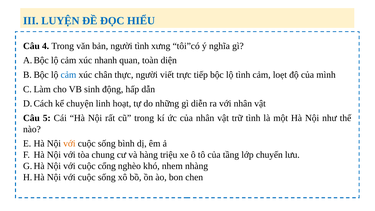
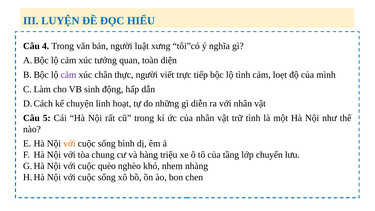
người tình: tình -> luật (142, 46)
nhanh: nhanh -> tưởng (106, 60)
cảm colour: blue -> purple (68, 75)
cổng: cổng -> quèo (107, 166)
